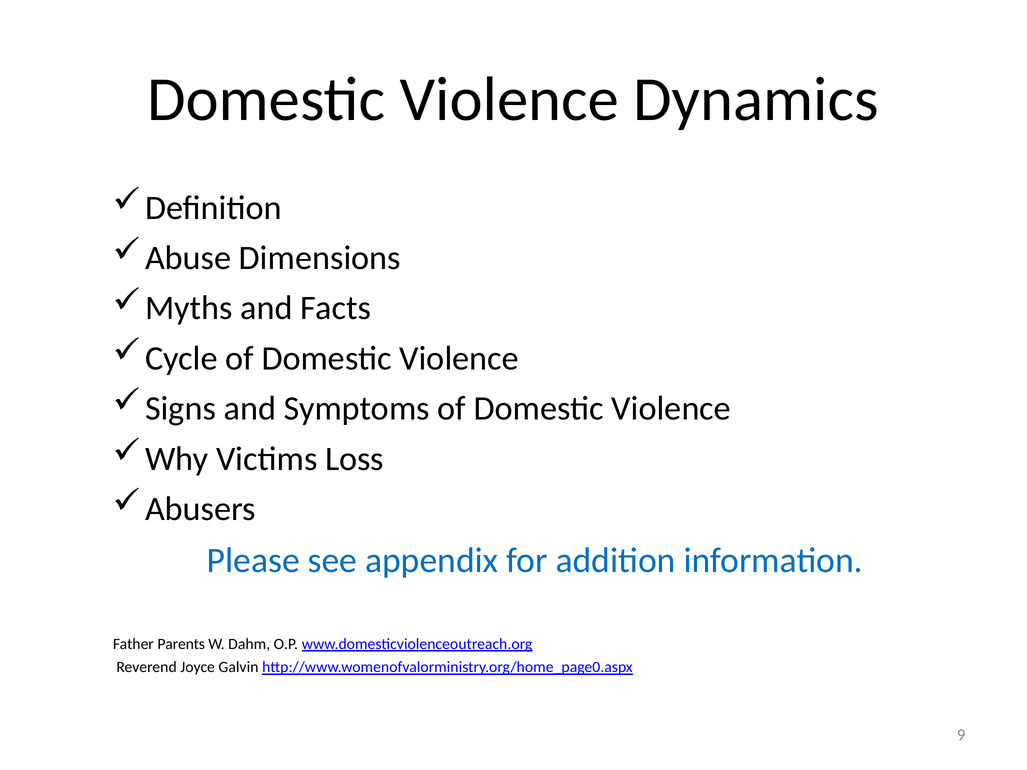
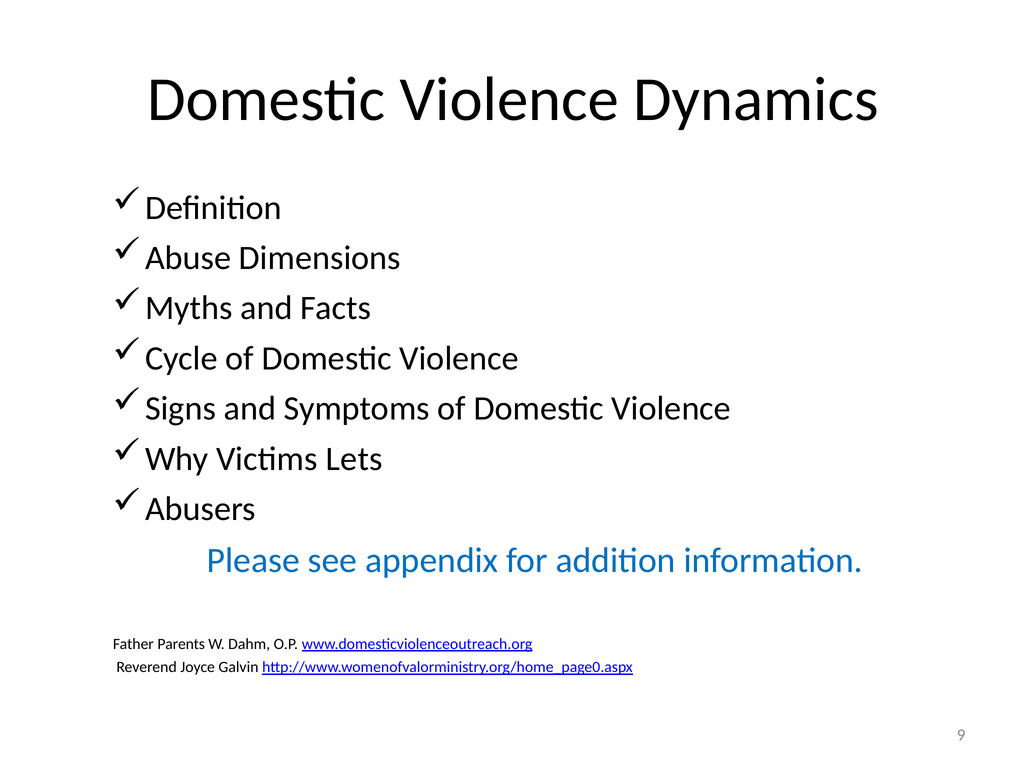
Loss: Loss -> Lets (354, 459)
